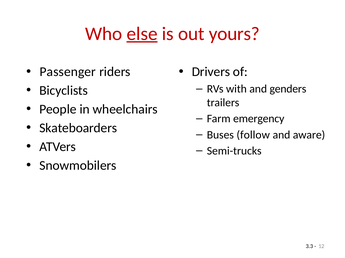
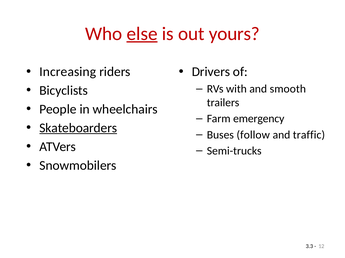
Passenger: Passenger -> Increasing (68, 72)
genders: genders -> smooth (288, 89)
Skateboarders underline: none -> present (78, 128)
aware: aware -> traffic (309, 135)
